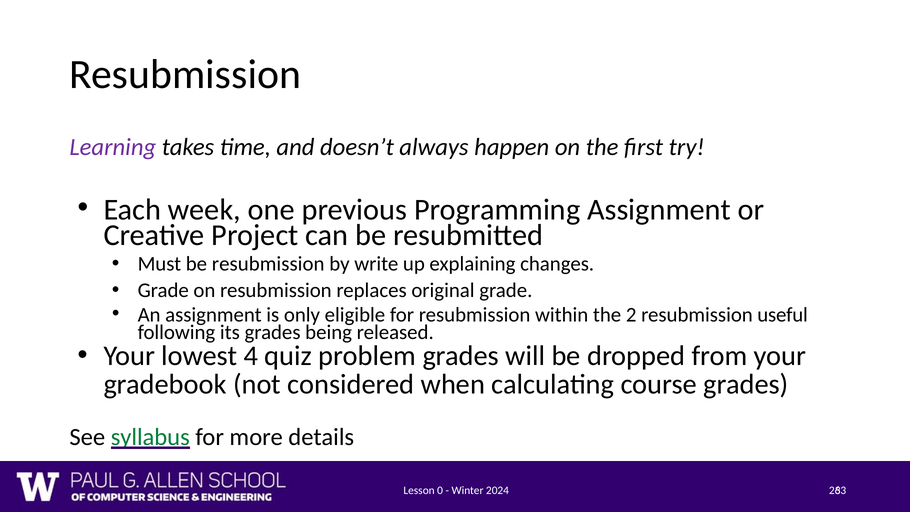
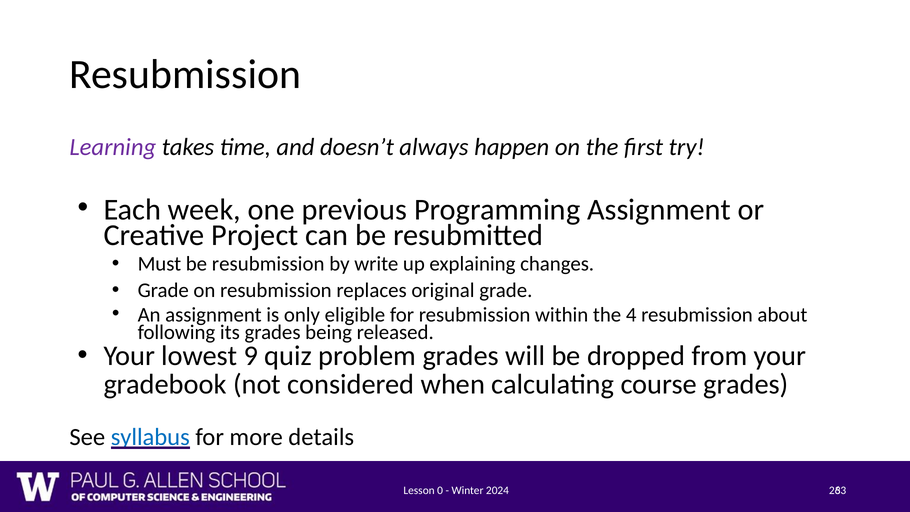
2: 2 -> 4 (631, 315)
useful: useful -> about (782, 315)
4: 4 -> 9 (251, 356)
syllabus colour: green -> blue (150, 437)
